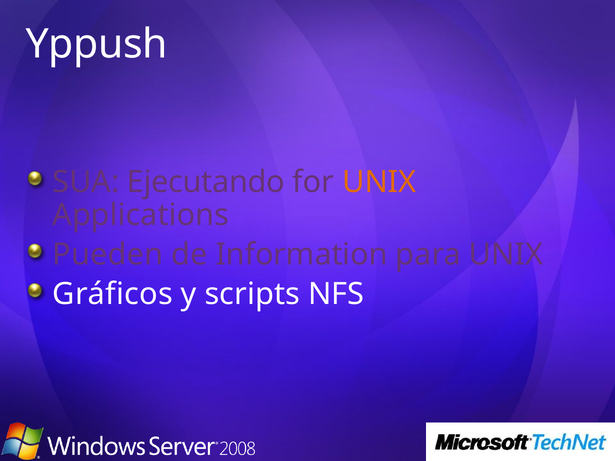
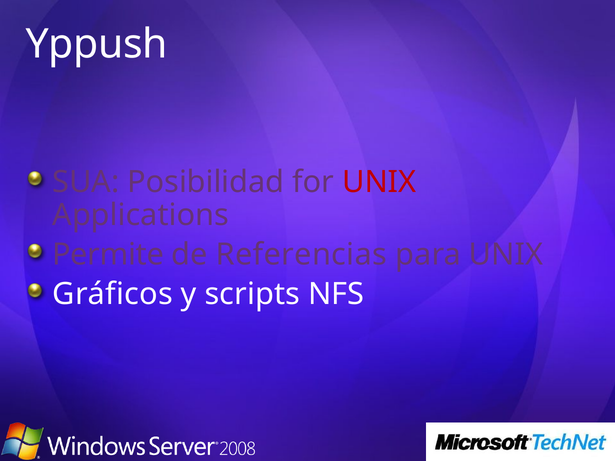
Ejecutando: Ejecutando -> Posibilidad (206, 182)
UNIX colour: orange -> red (379, 182)
Pueden: Pueden -> Permite (108, 255)
Information: Information -> Referencias (301, 255)
